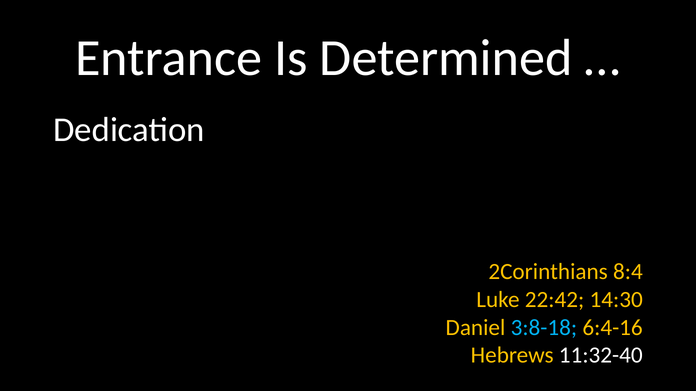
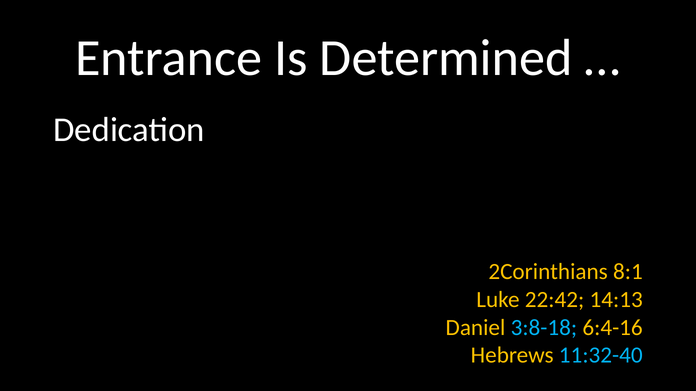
8:4: 8:4 -> 8:1 (628, 272)
14:30: 14:30 -> 14:13 (616, 300)
11:32-40 colour: white -> light blue (601, 356)
